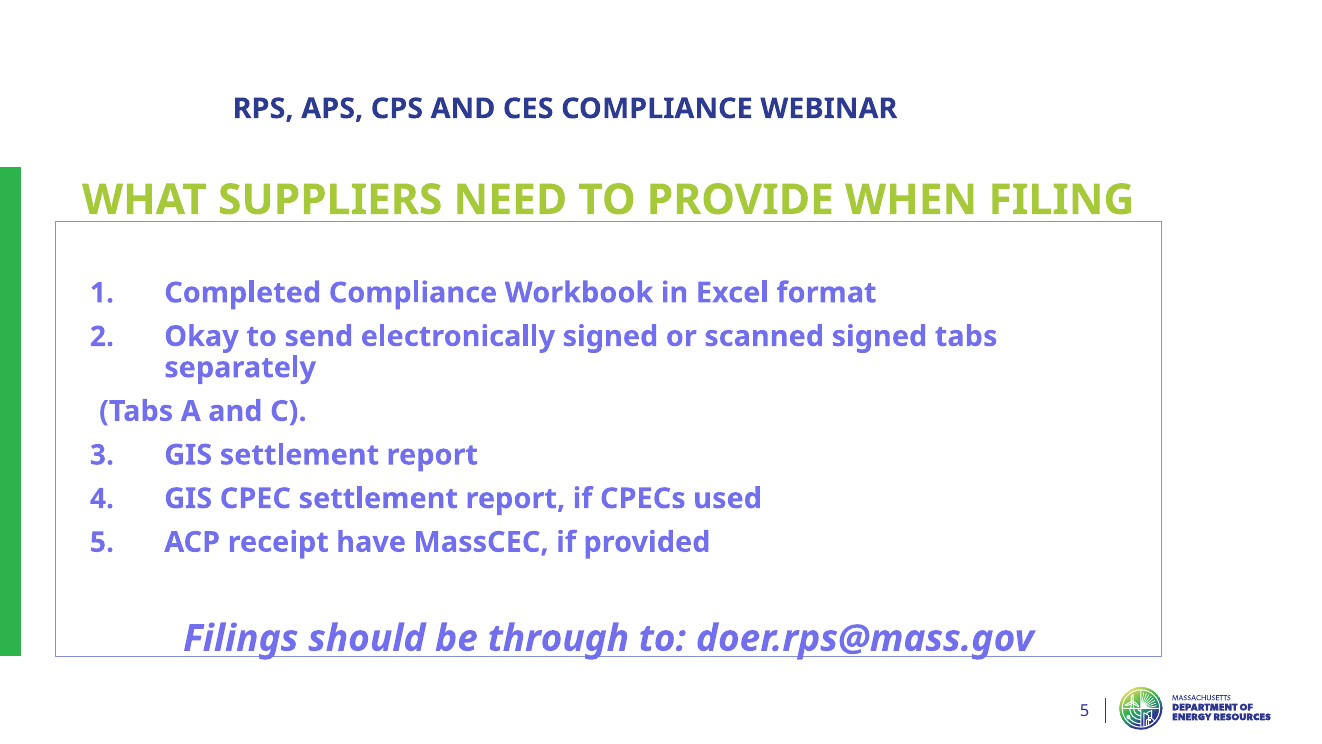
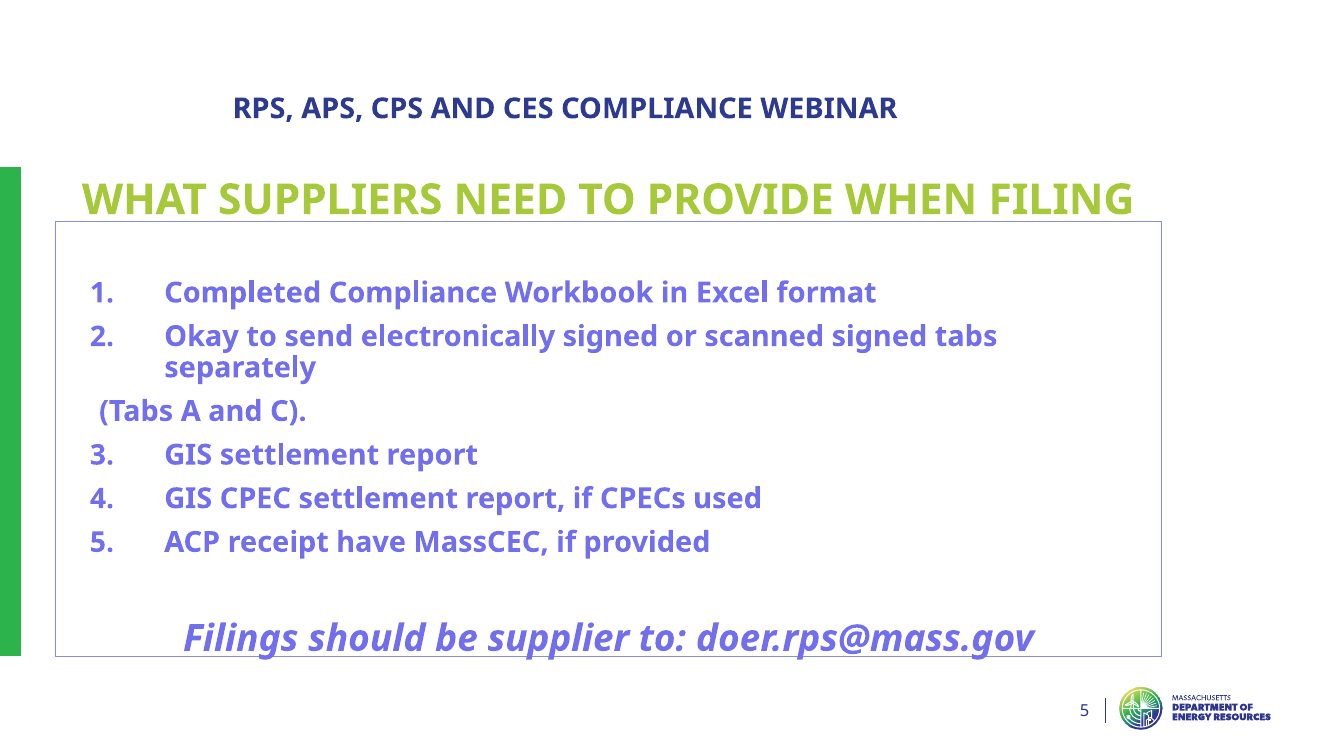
through: through -> supplier (558, 638)
